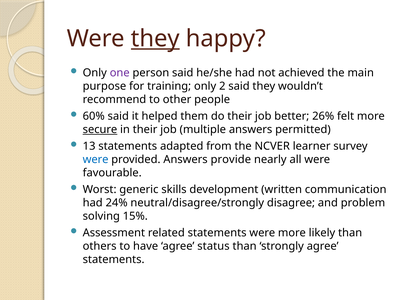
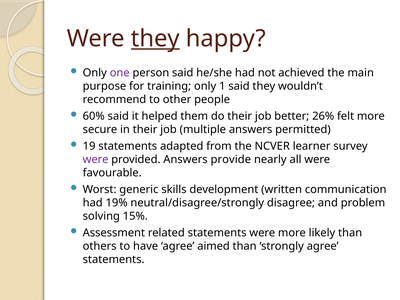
2: 2 -> 1 (222, 86)
secure underline: present -> none (100, 129)
13: 13 -> 19 (89, 146)
were colour: blue -> purple (96, 159)
24%: 24% -> 19% (117, 203)
status: status -> aimed (214, 246)
